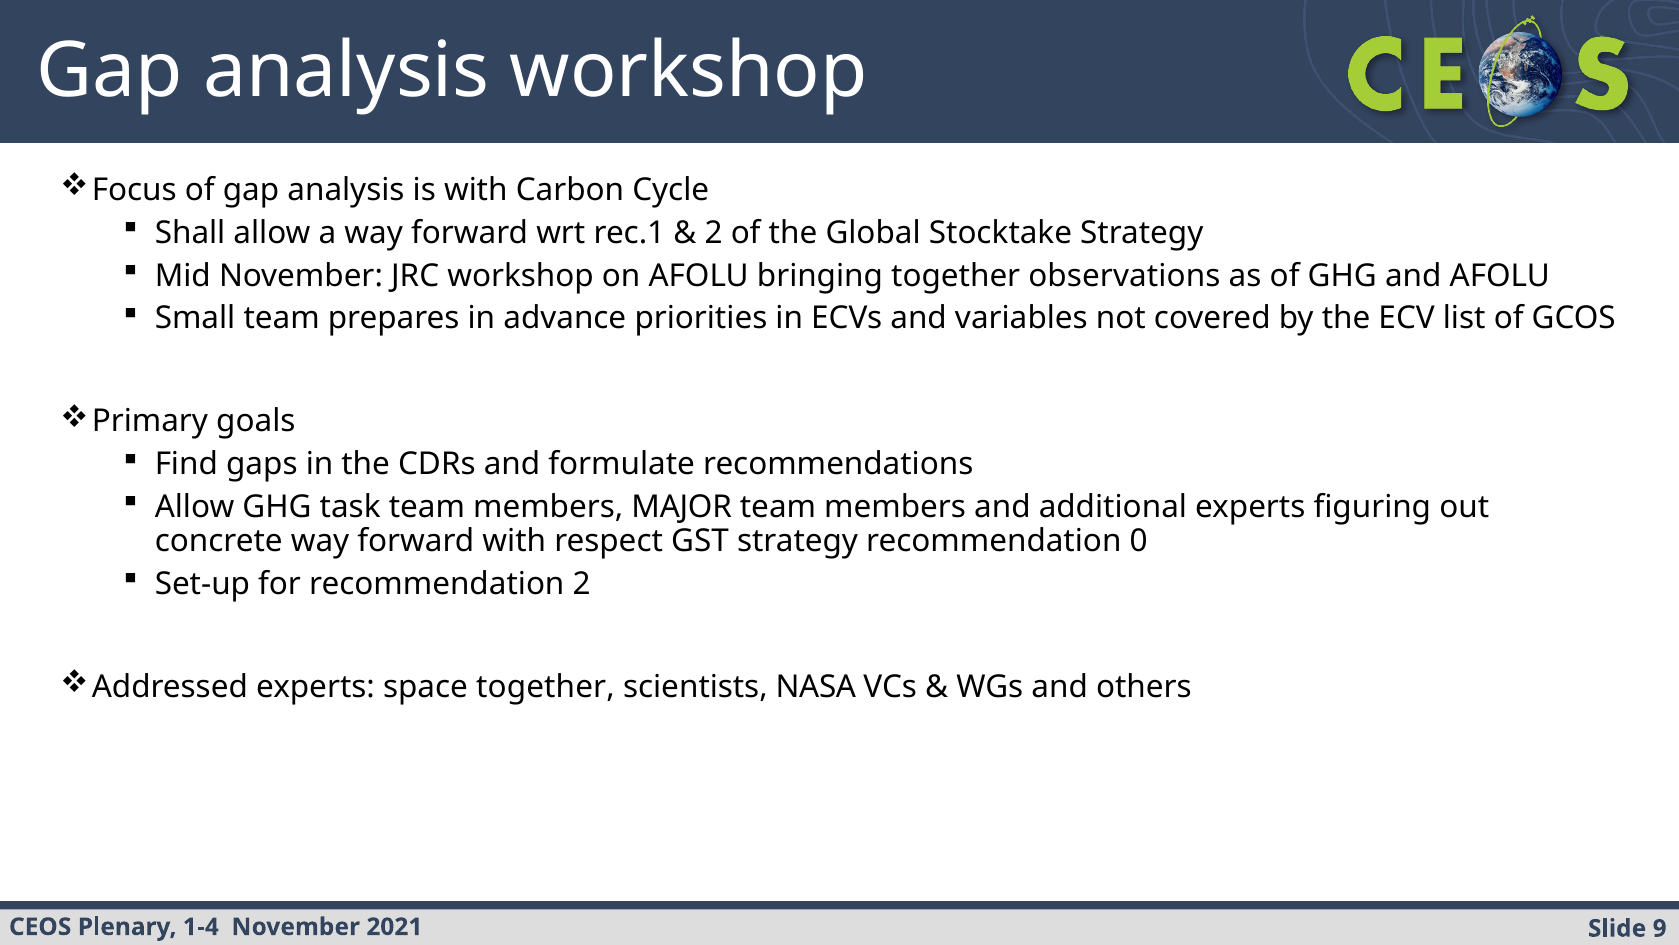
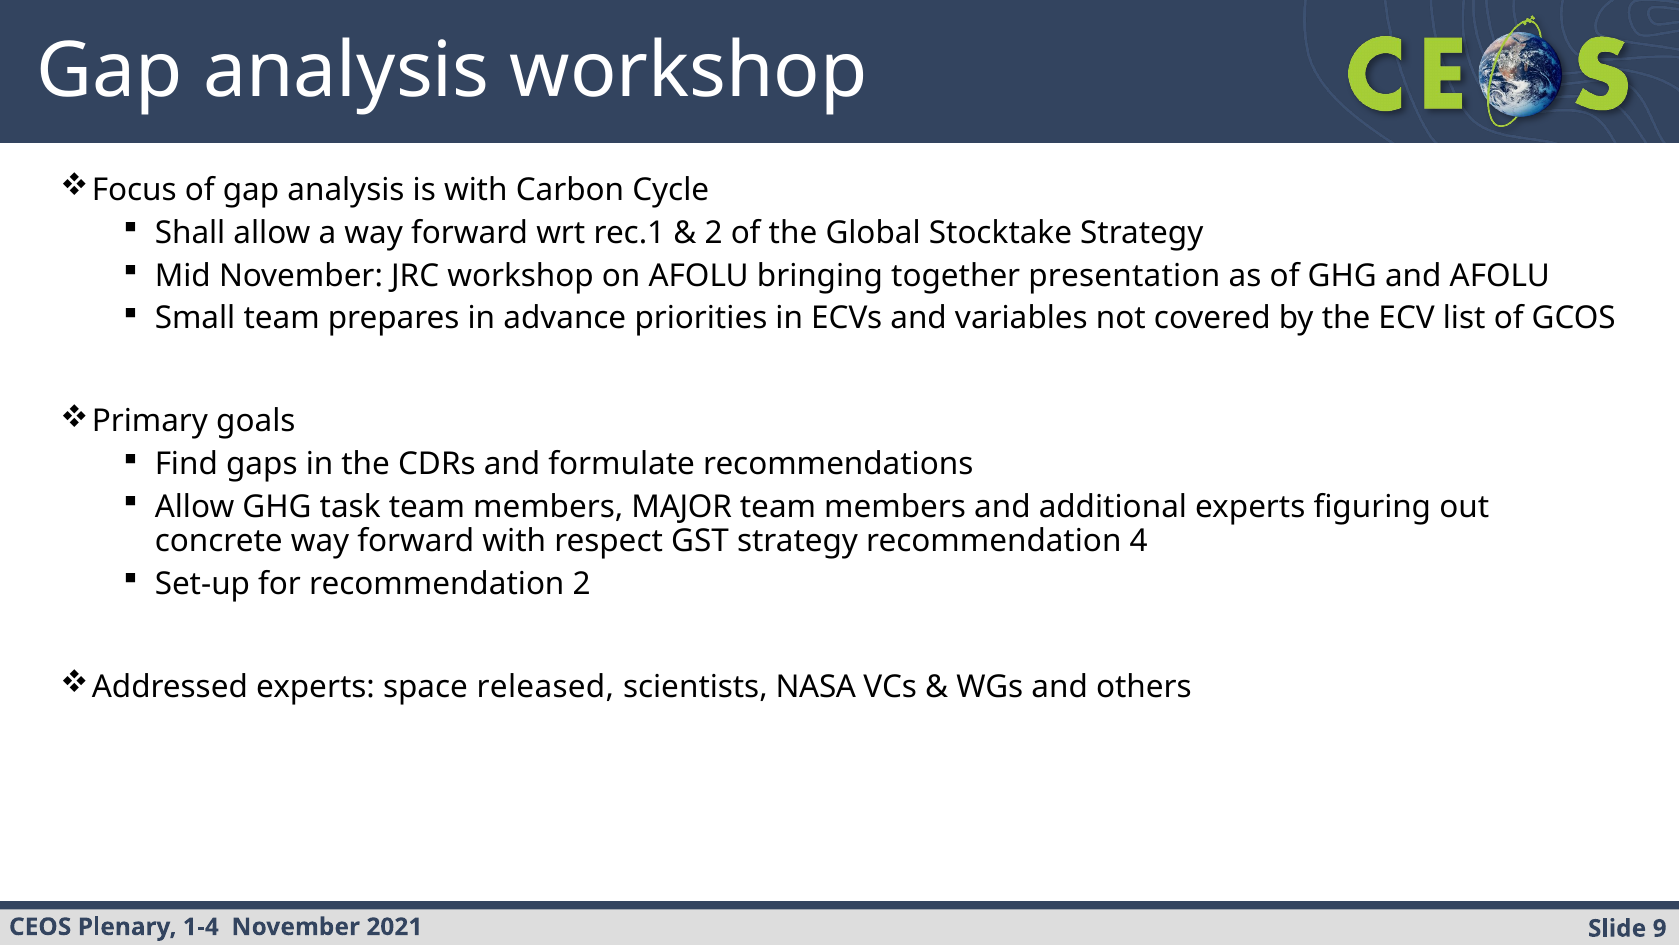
observations: observations -> presentation (1124, 276)
0: 0 -> 4 (1139, 541)
space together: together -> released (545, 686)
